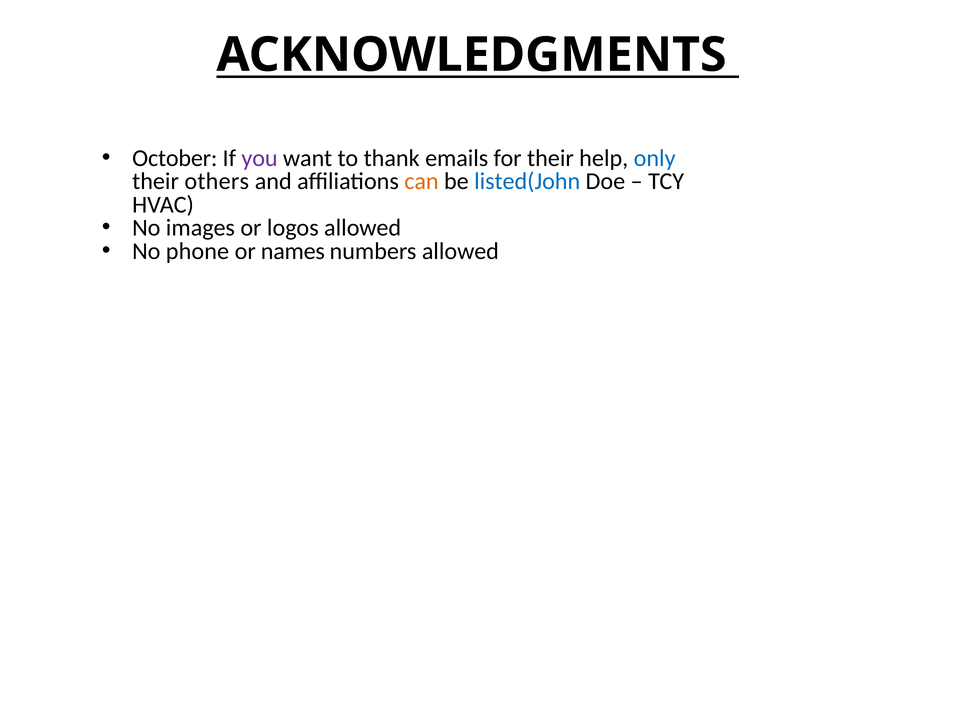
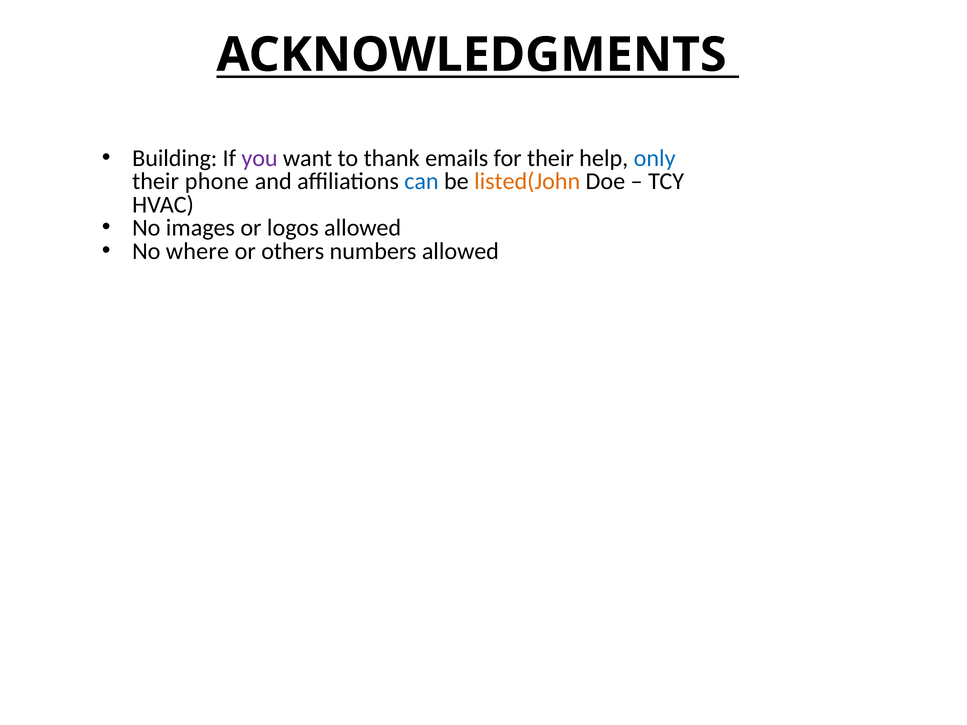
October: October -> Building (175, 158)
others: others -> phone (217, 182)
can colour: orange -> blue (421, 182)
listed(John colour: blue -> orange (527, 182)
phone: phone -> where (197, 251)
names: names -> others (293, 251)
